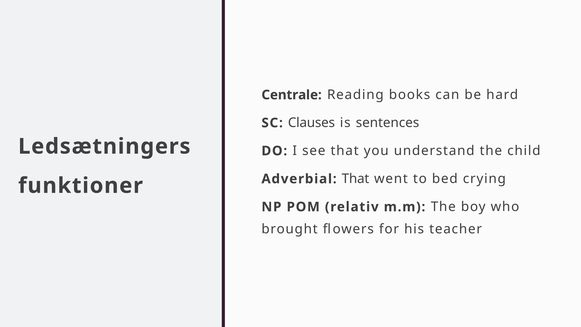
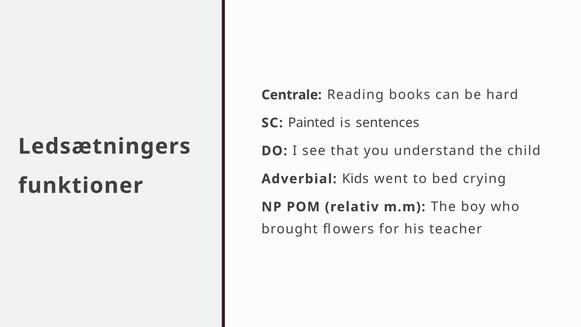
Clauses: Clauses -> Painted (311, 123)
Adverbial That: That -> Kids (355, 179)
